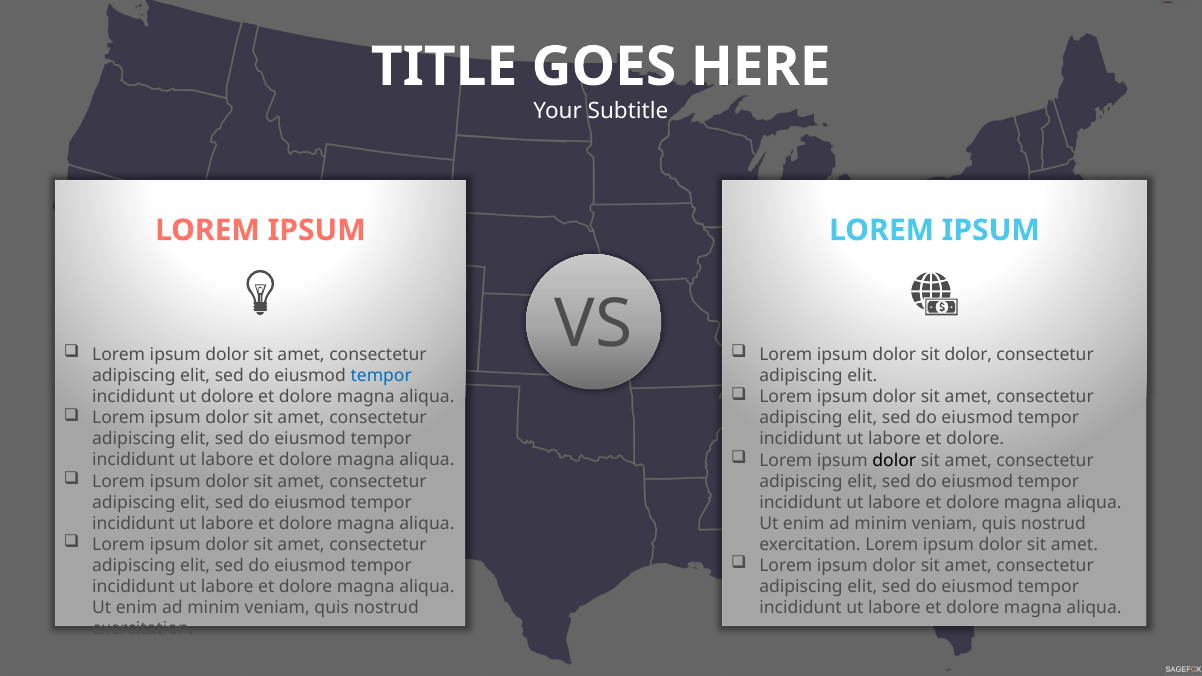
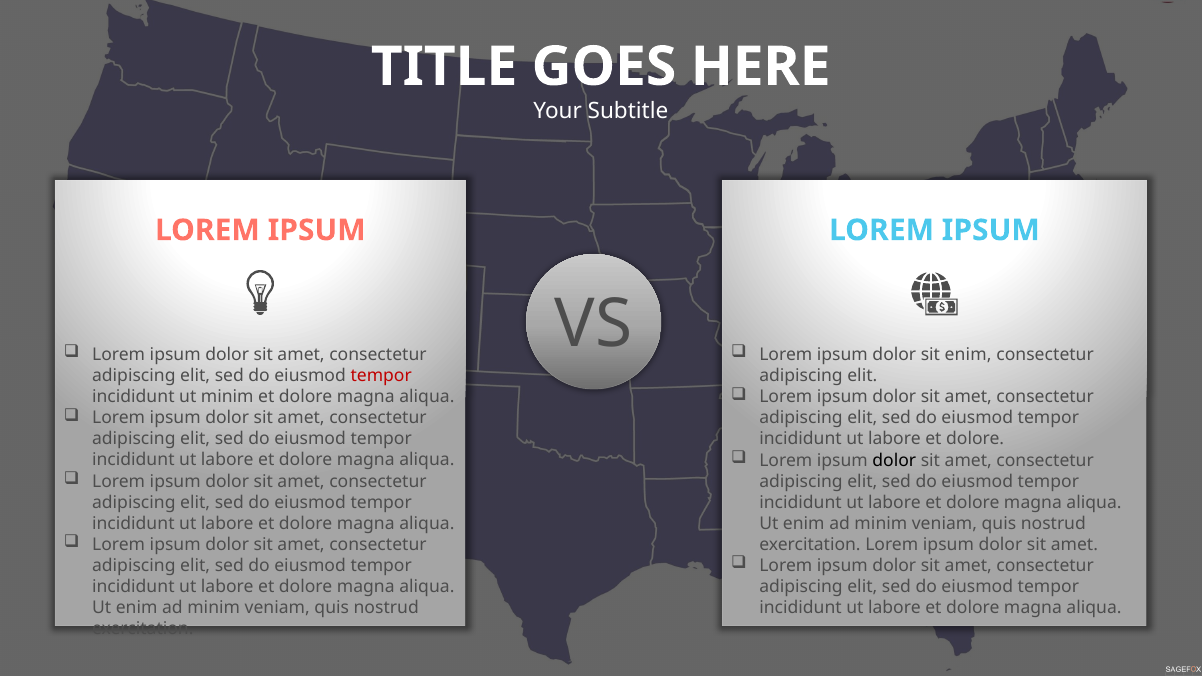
sit dolor: dolor -> enim (968, 355)
tempor colour: blue -> red (381, 376)
ut dolore: dolore -> minim (227, 397)
